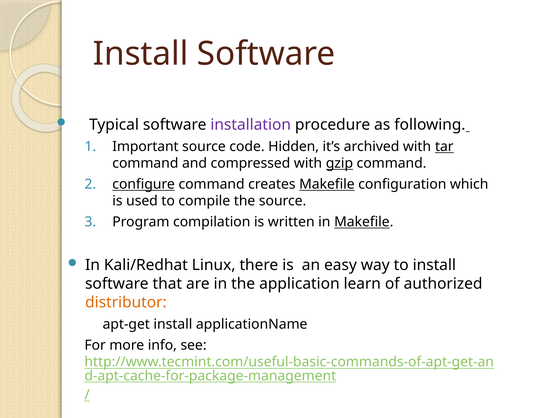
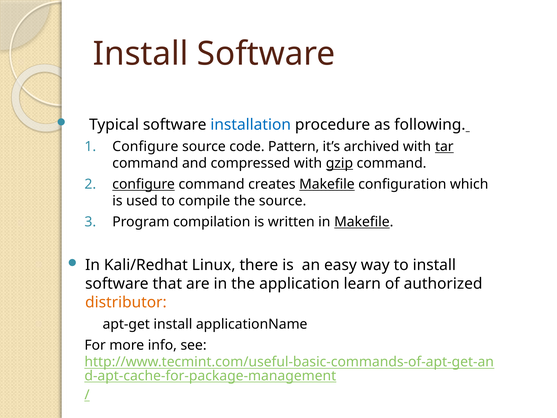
installation colour: purple -> blue (251, 125)
Important: Important -> Configure (145, 146)
Hidden: Hidden -> Pattern (294, 146)
